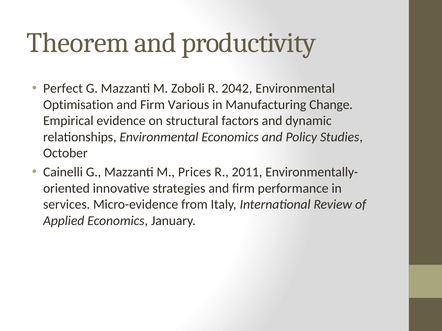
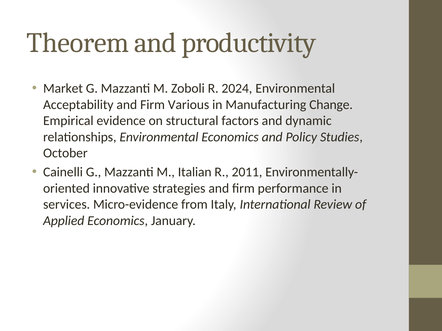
Perfect: Perfect -> Market (63, 89)
2042: 2042 -> 2024 (237, 89)
Optimisation: Optimisation -> Acceptability (78, 105)
Prices: Prices -> Italian (195, 172)
